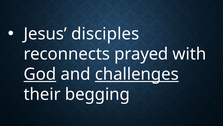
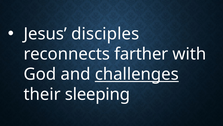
prayed: prayed -> farther (141, 54)
God underline: present -> none (40, 74)
begging: begging -> sleeping (97, 94)
